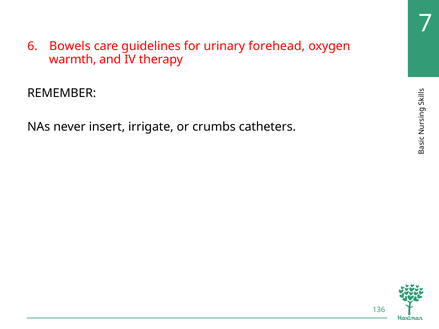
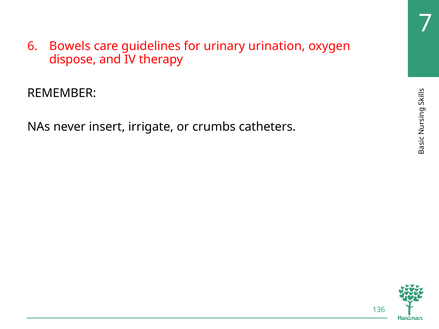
forehead: forehead -> urination (277, 46)
warmth: warmth -> dispose (73, 59)
